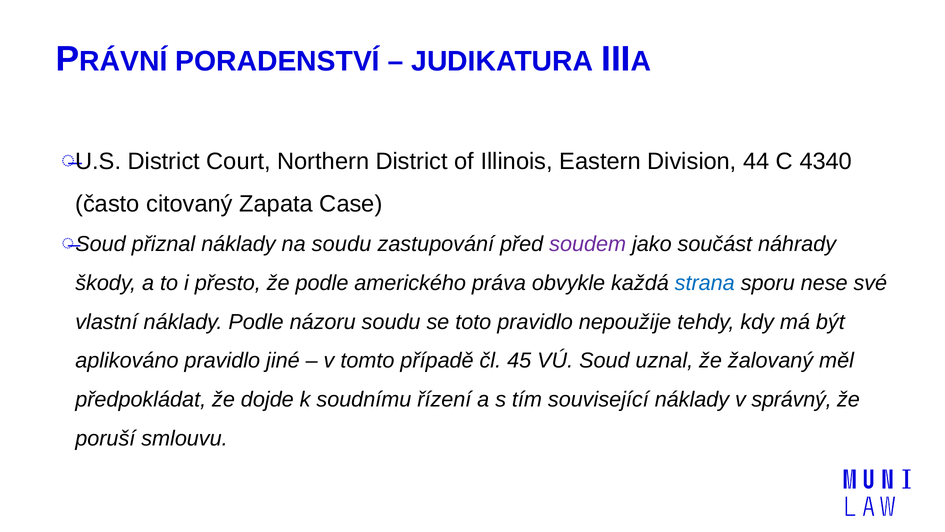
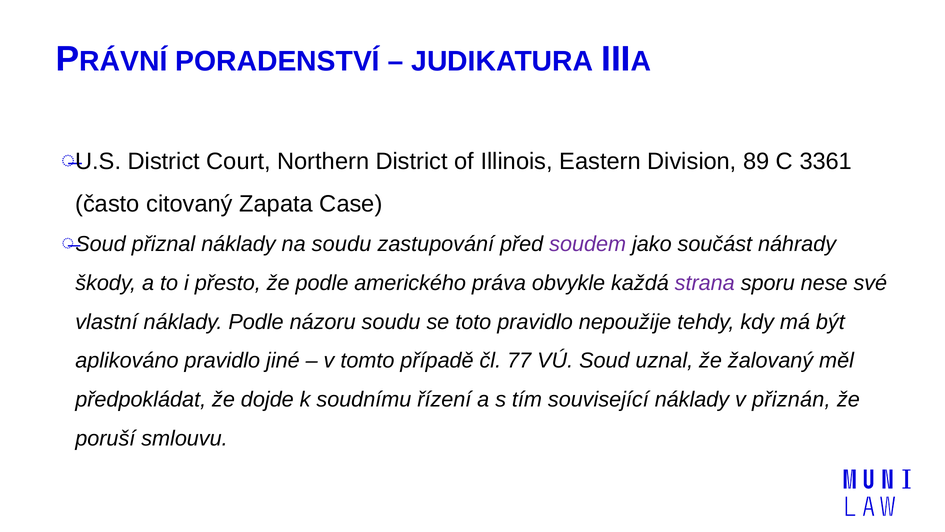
44: 44 -> 89 (756, 161)
4340: 4340 -> 3361 (826, 161)
strana colour: blue -> purple (705, 283)
45: 45 -> 77 (519, 361)
správný: správný -> přiznán (791, 399)
